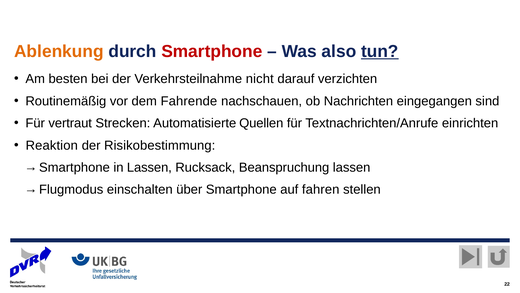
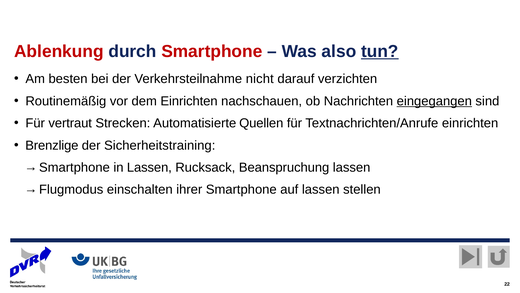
Ablenkung colour: orange -> red (59, 51)
dem Fahrende: Fahrende -> Einrichten (189, 101)
eingegangen underline: none -> present (434, 101)
Reaktion: Reaktion -> Brenzlige (52, 145)
Risikobestimmung: Risikobestimmung -> Sicherheitstraining (160, 145)
über: über -> ihrer (189, 189)
auf fahren: fahren -> lassen (321, 189)
